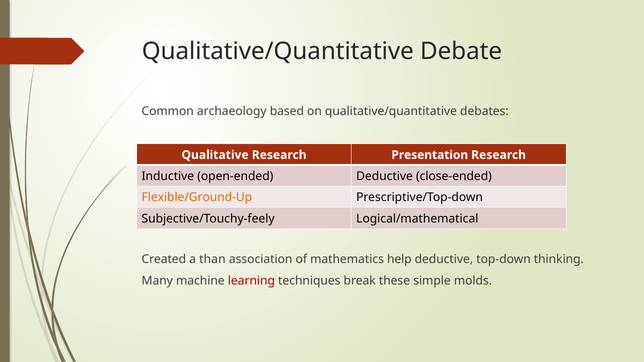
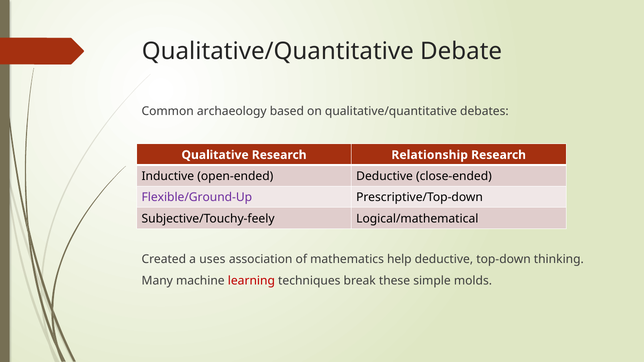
Presentation: Presentation -> Relationship (430, 155)
Flexible/Ground-Up colour: orange -> purple (197, 198)
than: than -> uses (212, 260)
